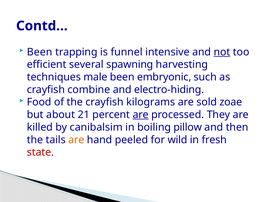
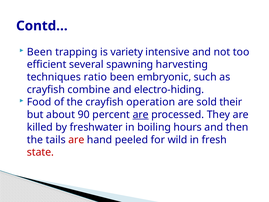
funnel: funnel -> variety (127, 52)
not underline: present -> none (222, 52)
male: male -> ratio (95, 77)
kilograms: kilograms -> operation (151, 102)
zoae: zoae -> their (231, 102)
21: 21 -> 90 (84, 115)
canibalsim: canibalsim -> freshwater (96, 127)
pillow: pillow -> hours (188, 127)
are colour: orange -> red (76, 140)
